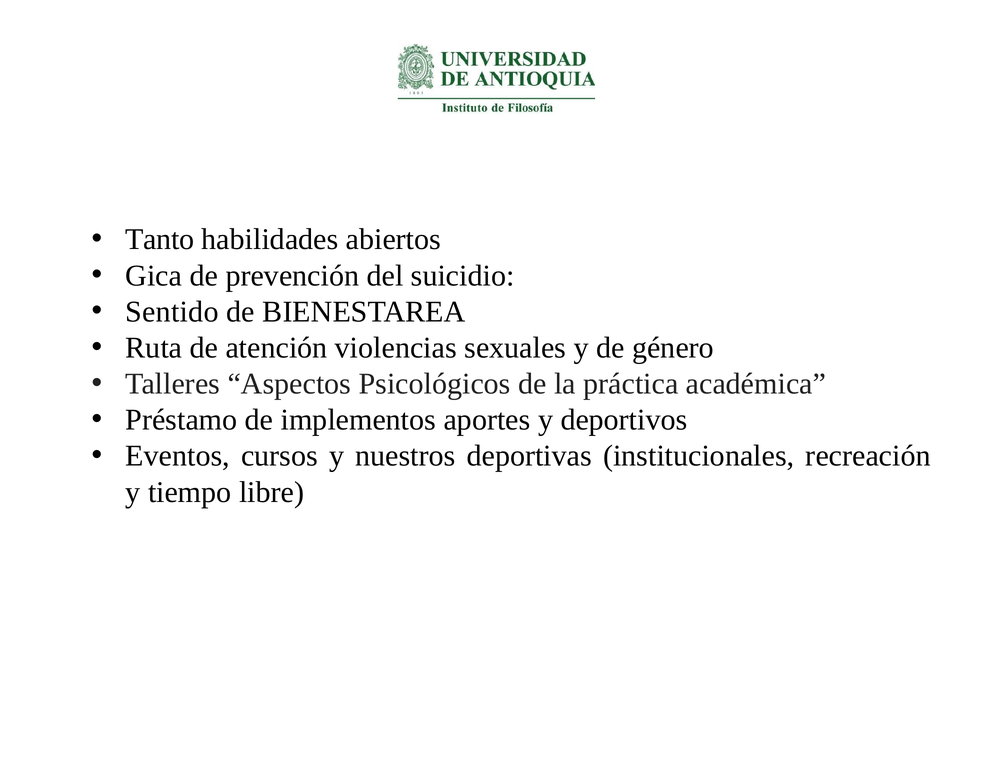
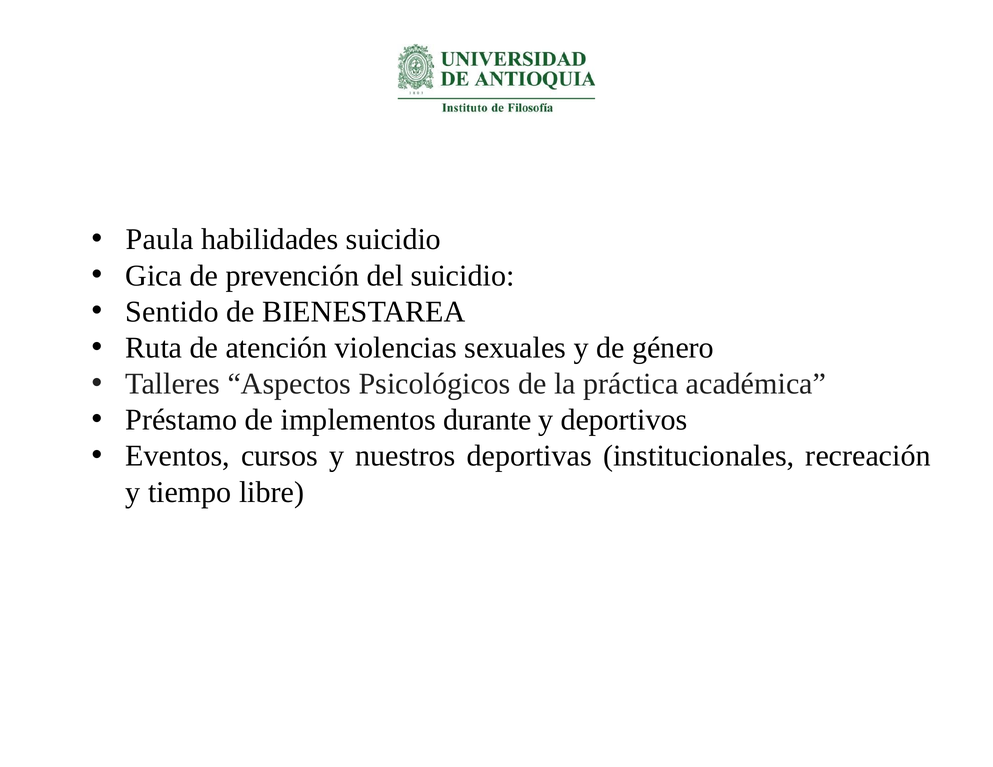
Tanto: Tanto -> Paula (160, 240)
habilidades abiertos: abiertos -> suicidio (393, 240)
aportes: aportes -> durante (487, 420)
